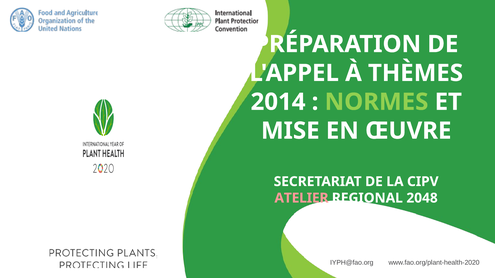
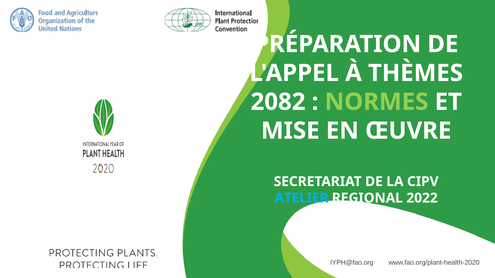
2014: 2014 -> 2082 (278, 102)
ATELIER colour: pink -> light blue (301, 198)
2048: 2048 -> 2022 (422, 198)
